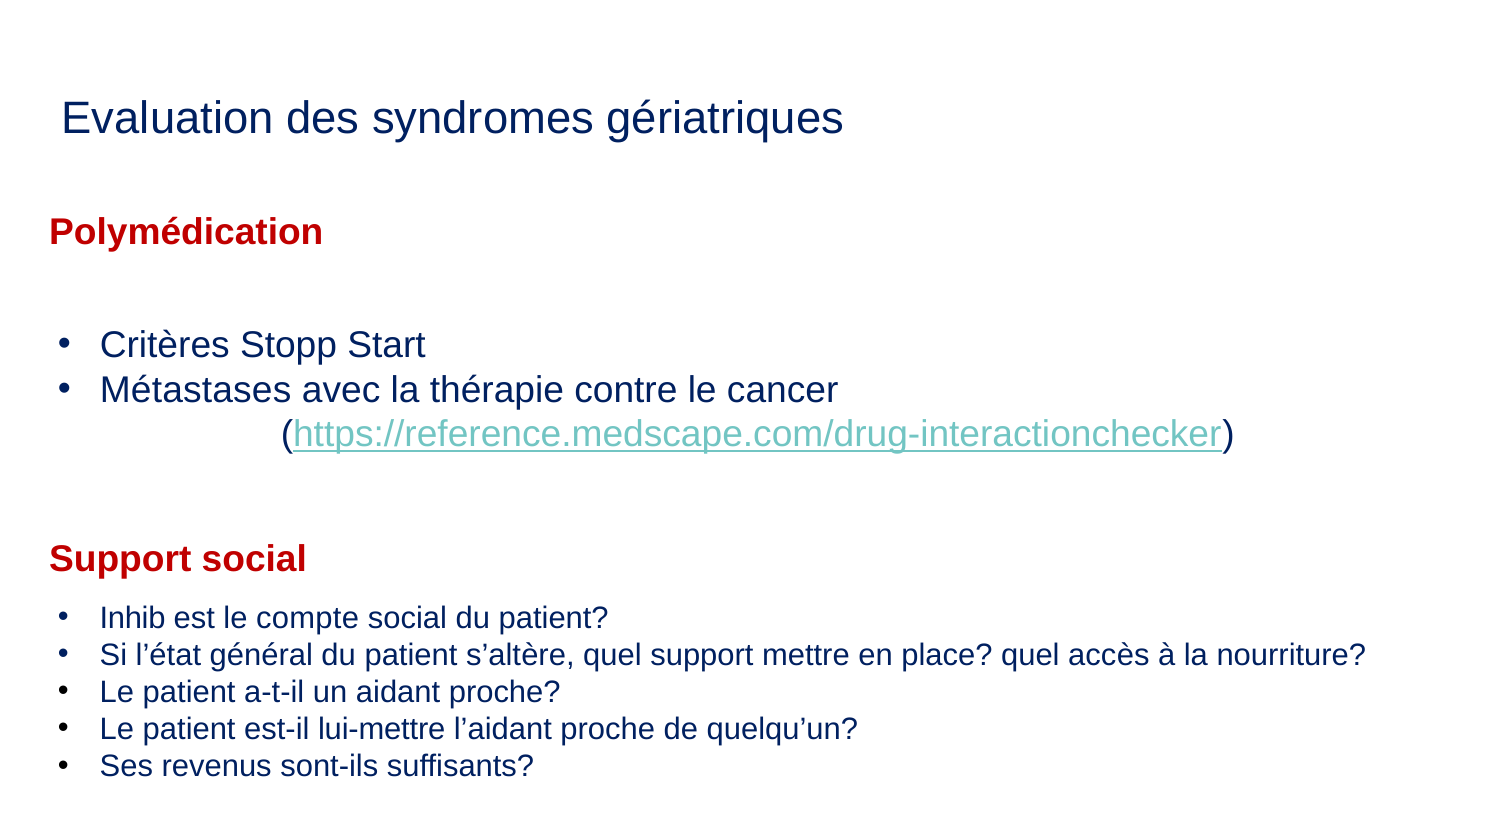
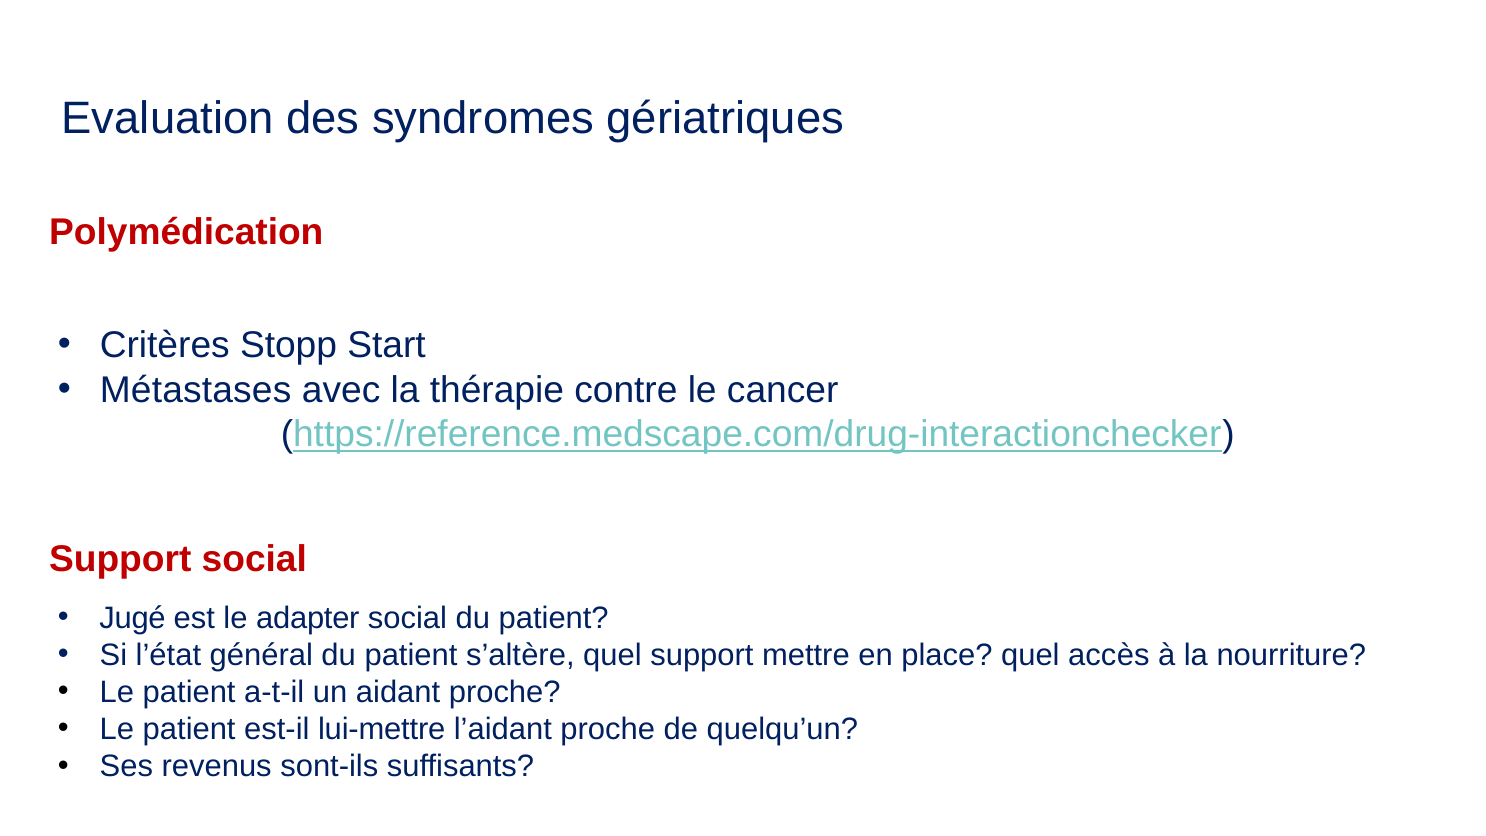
Inhib: Inhib -> Jugé (133, 618)
compte: compte -> adapter (308, 618)
